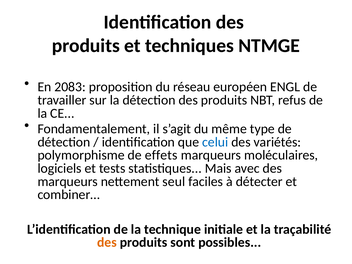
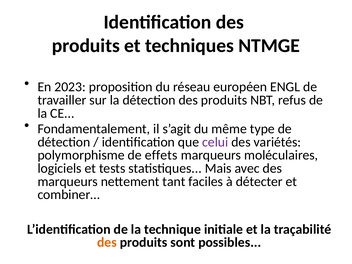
2083: 2083 -> 2023 (70, 87)
celui colour: blue -> purple (215, 142)
seul: seul -> tant (174, 182)
